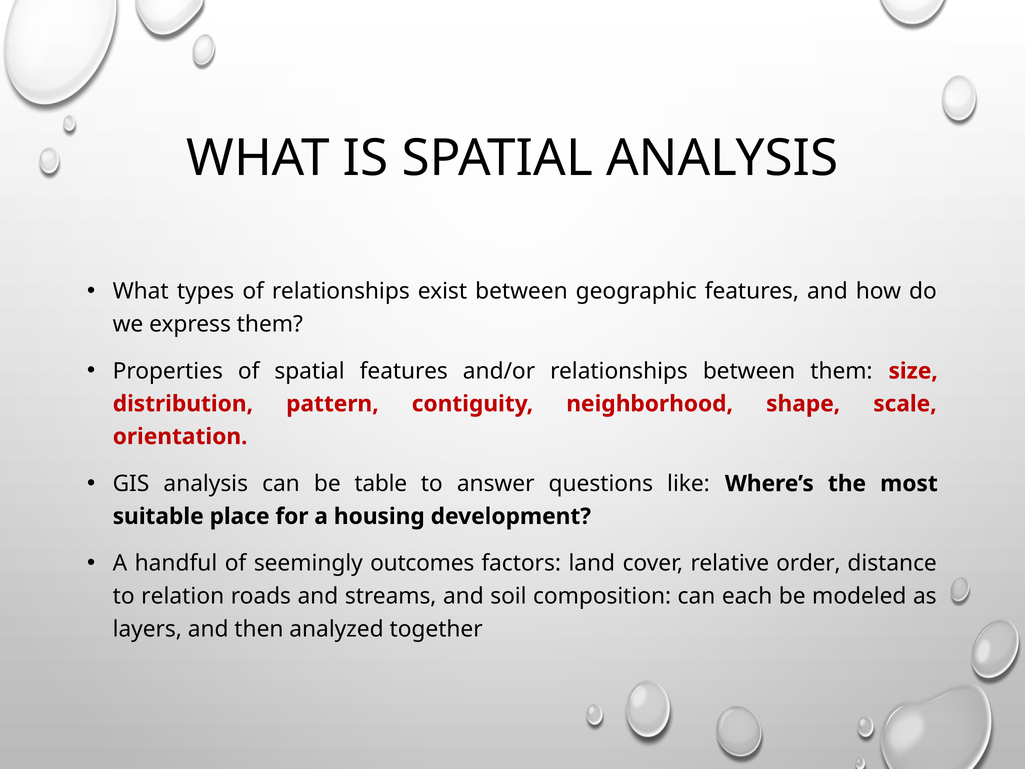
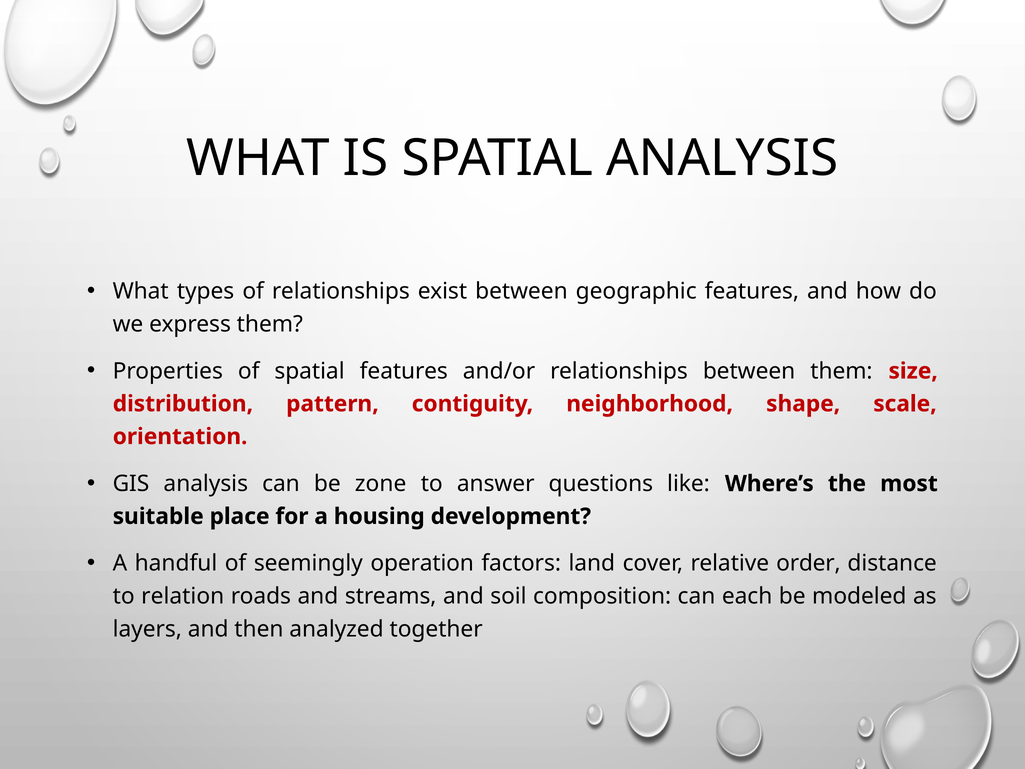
table: table -> zone (381, 483)
outcomes: outcomes -> operation (422, 563)
